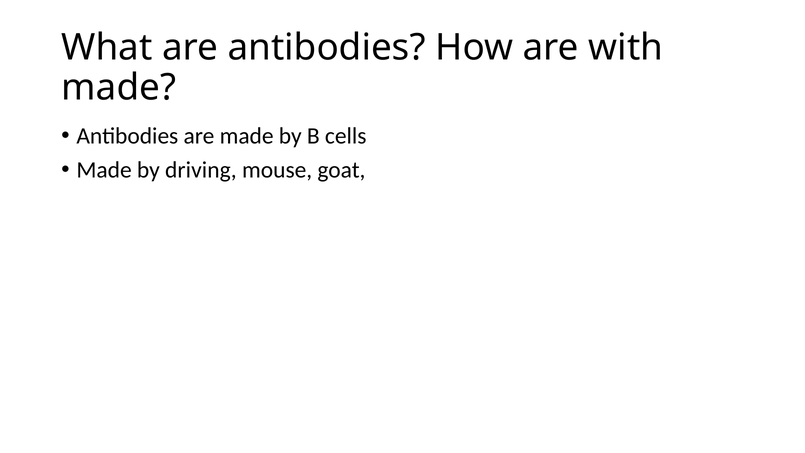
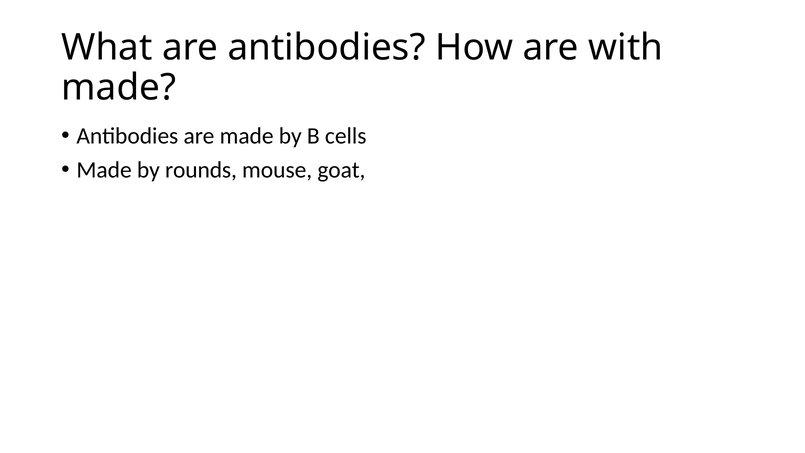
driving: driving -> rounds (201, 170)
